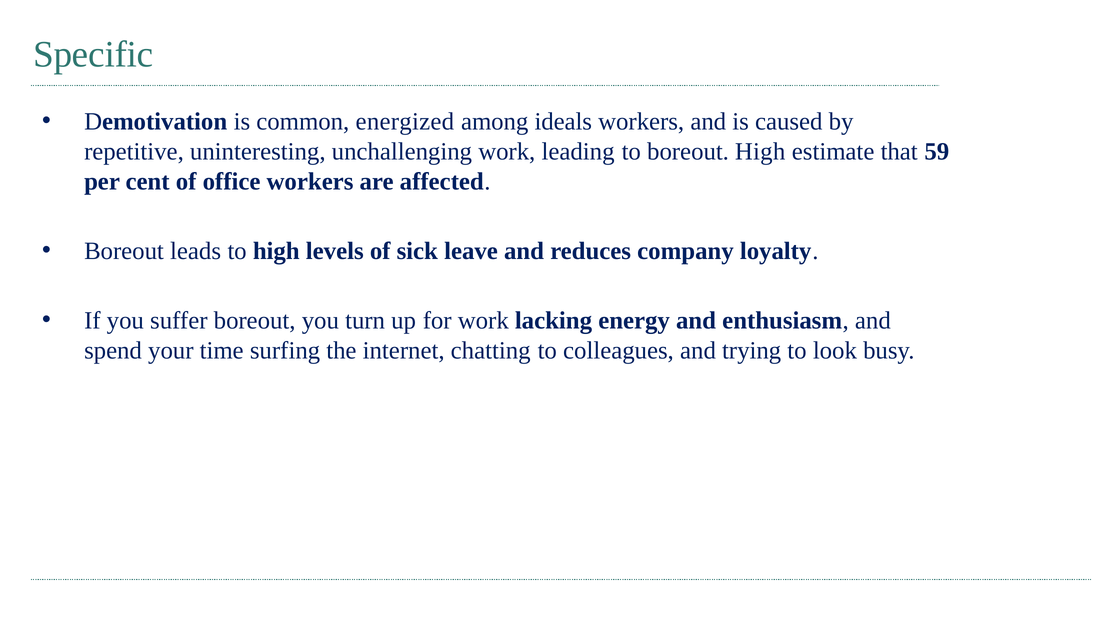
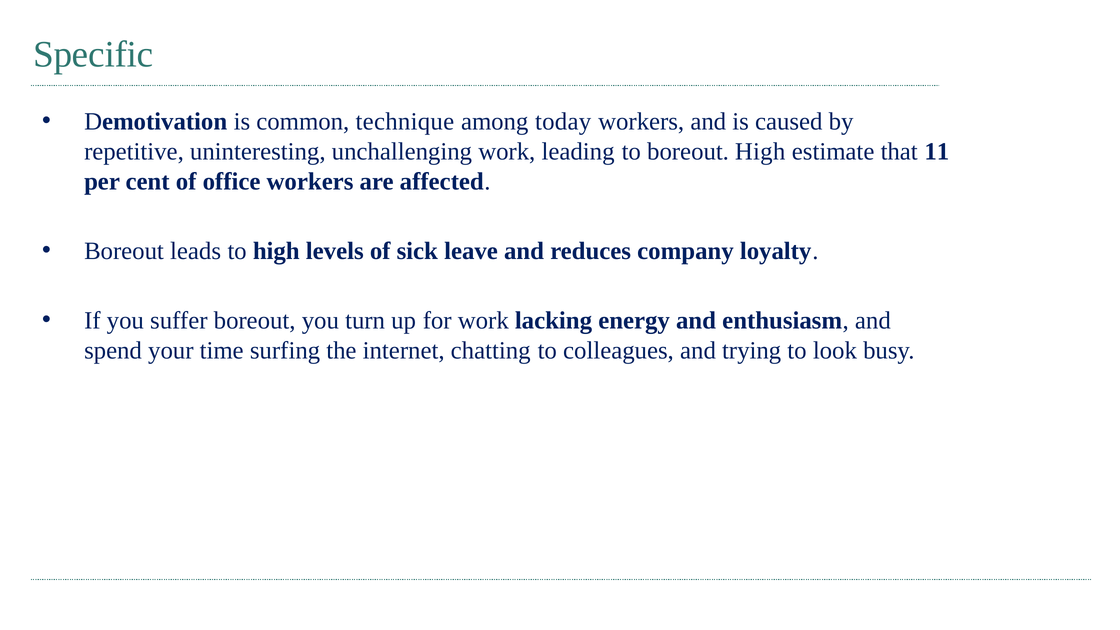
energized: energized -> technique (405, 122)
ideals: ideals -> today (563, 122)
59: 59 -> 11 (937, 152)
